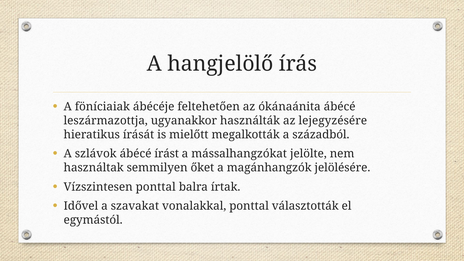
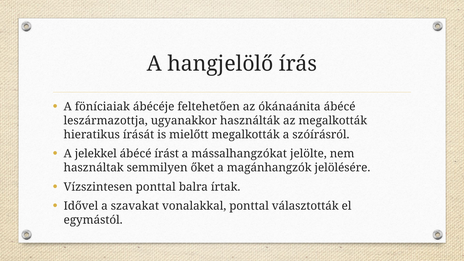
az lejegyzésére: lejegyzésére -> megalkották (333, 121)
századból: századból -> szóírásról (321, 135)
szlávok: szlávok -> jelekkel (96, 154)
